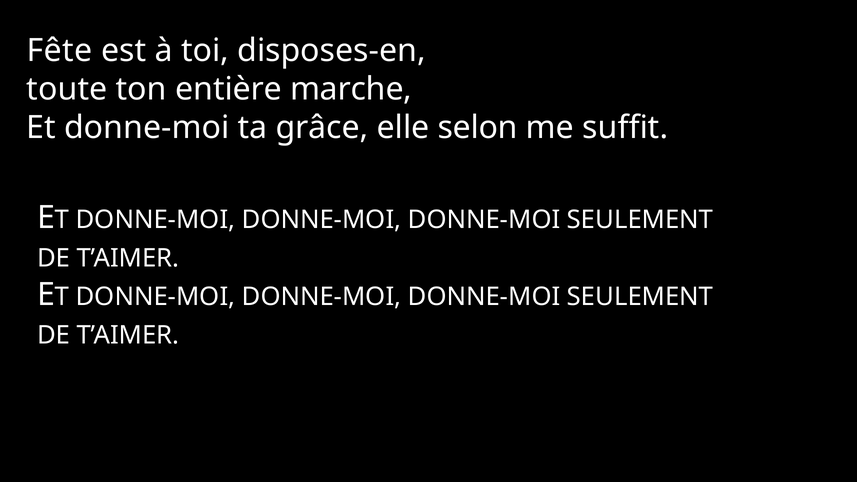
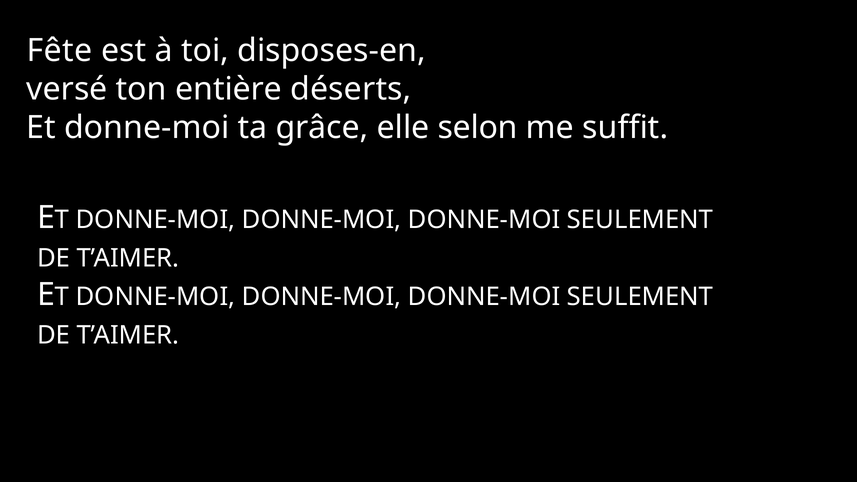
toute: toute -> versé (67, 89)
marche: marche -> déserts (351, 89)
